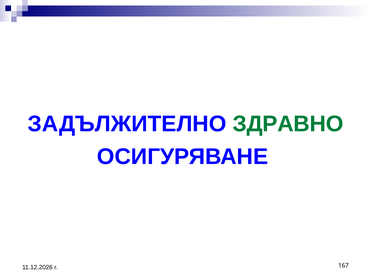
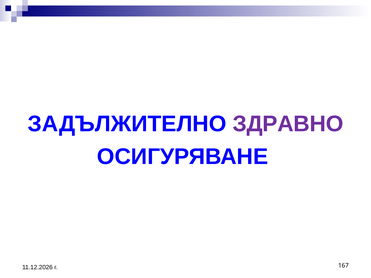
ЗДРАВНО colour: green -> purple (288, 124)
